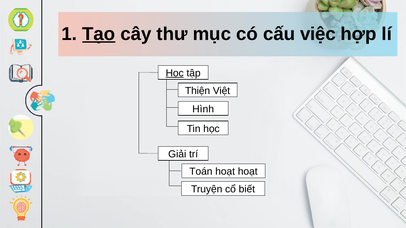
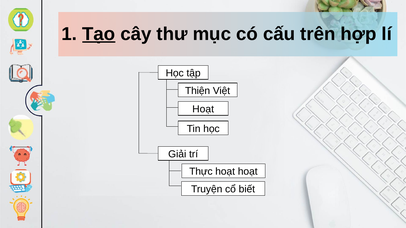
việc: việc -> trên (318, 34)
Học underline: present -> none (175, 73)
Hình: Hình -> Hoạt (203, 109)
Toán: Toán -> Thực (201, 172)
